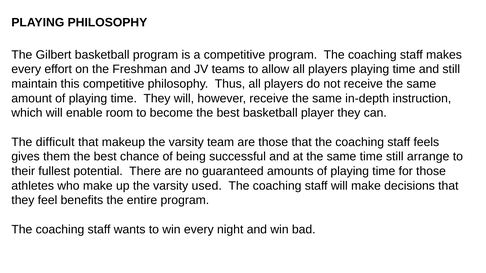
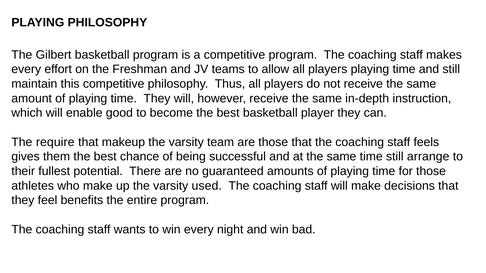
room: room -> good (119, 113)
difficult: difficult -> require (55, 142)
